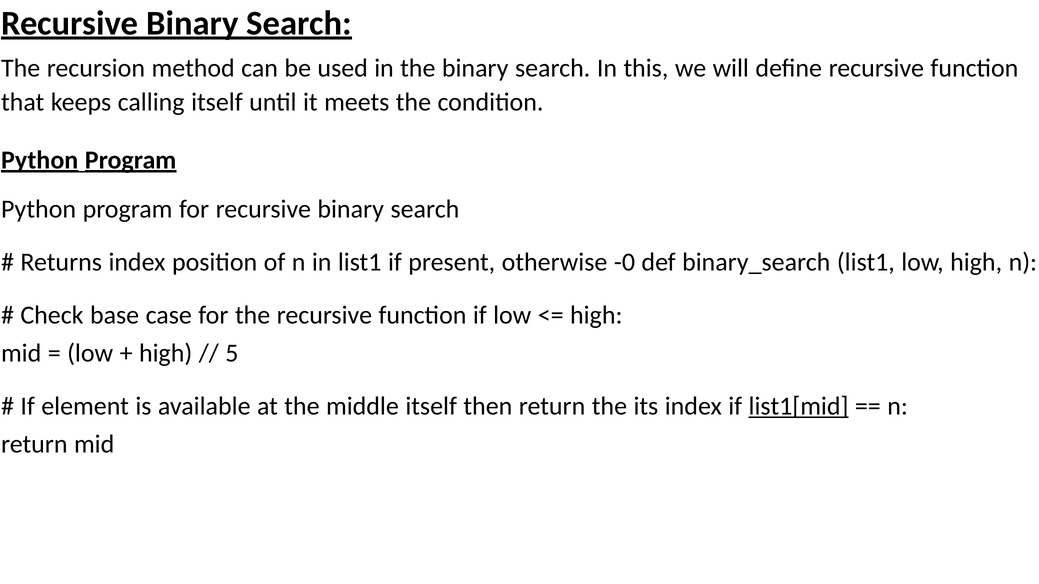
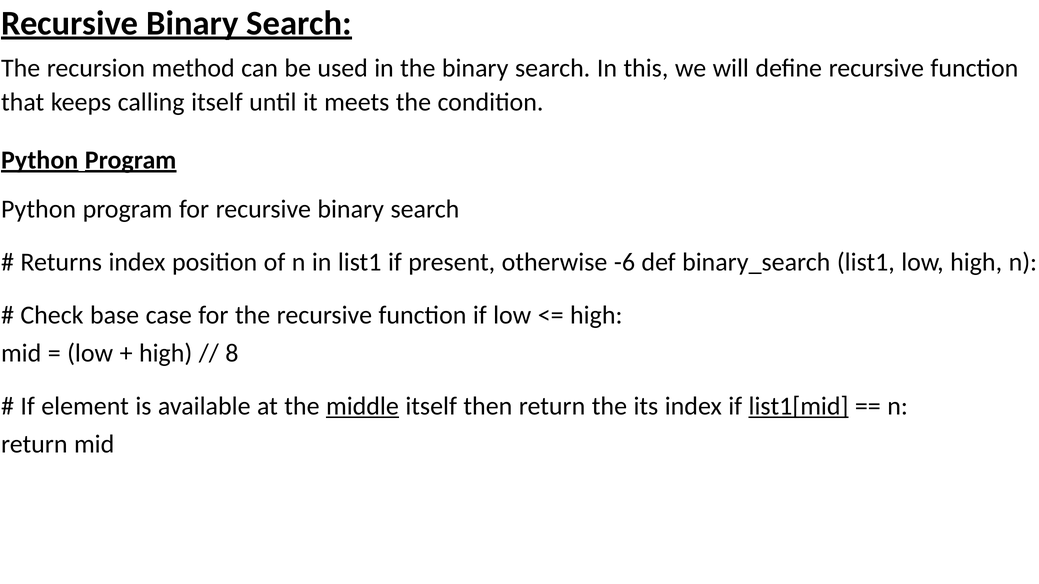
-0: -0 -> -6 (624, 262)
5: 5 -> 8 (232, 353)
middle underline: none -> present (362, 406)
